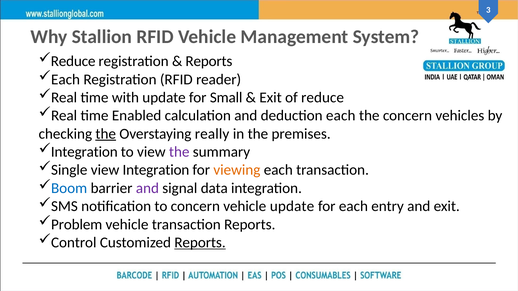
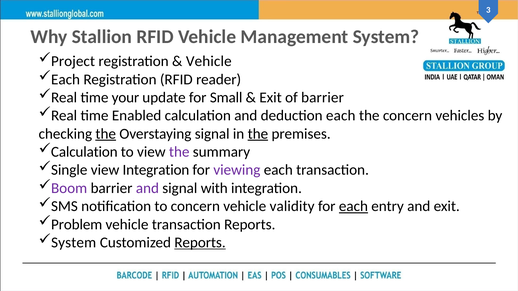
Reduce: Reduce -> Project (73, 61)
Reports: Reports -> Vehicle (209, 61)
with: with -> your (125, 98)
of reduce: reduce -> barrier (322, 98)
Overstaying really: really -> signal (212, 134)
the underline: none -> present (258, 134)
Integration: Integration -> Calculation (84, 152)
viewing colour: orange -> purple (237, 170)
Boom colour: blue -> purple (69, 188)
data: data -> with (214, 188)
vehicle update: update -> validity (292, 207)
each underline: none -> present (353, 207)
Control: Control -> System (74, 243)
